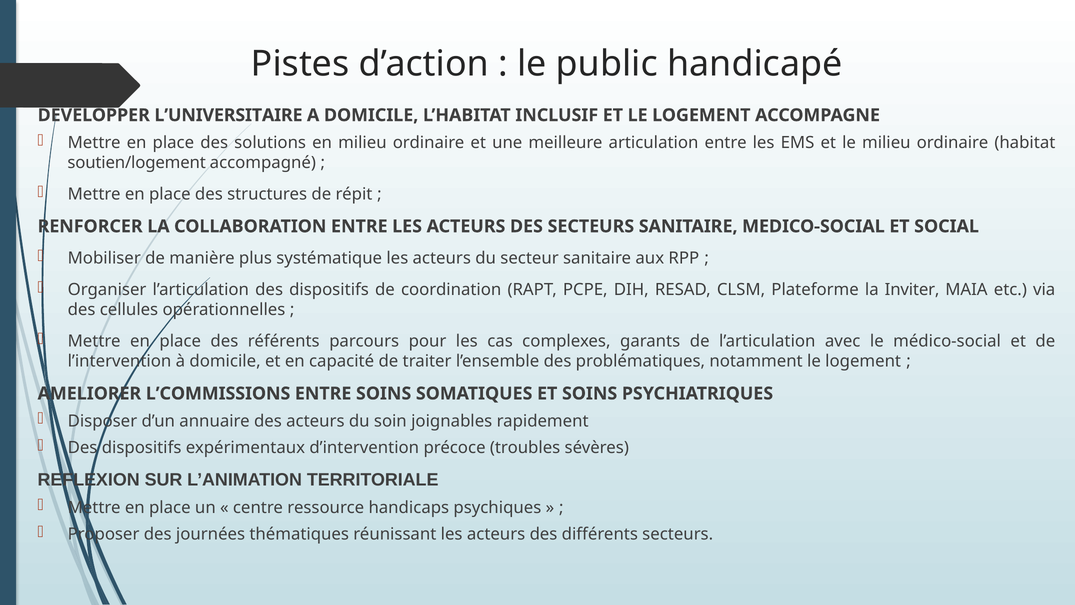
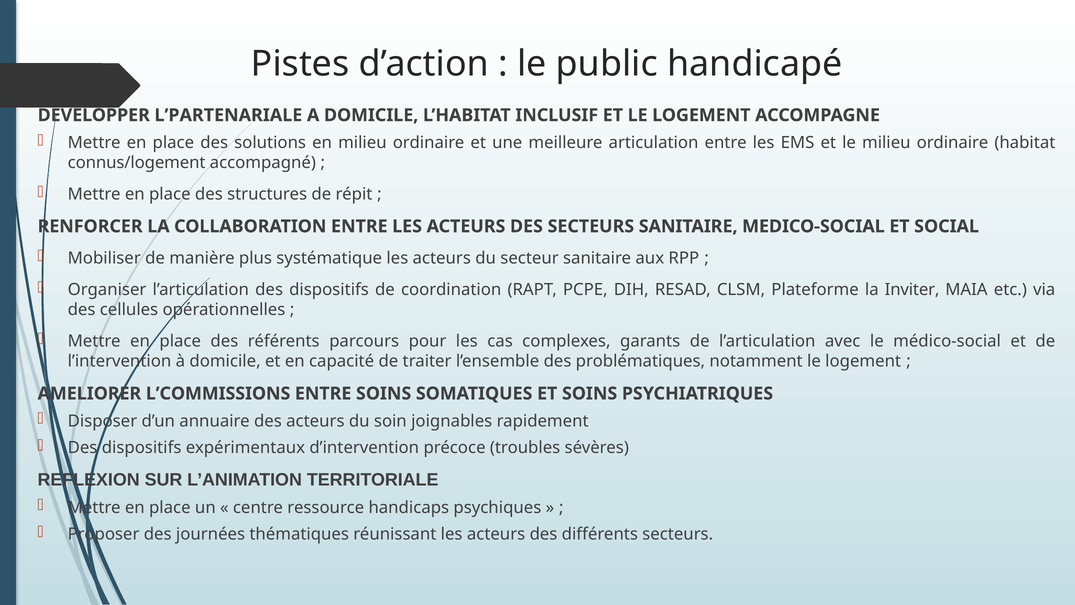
L’UNIVERSITAIRE: L’UNIVERSITAIRE -> L’PARTENARIALE (228, 115)
soutien/logement: soutien/logement -> connus/logement (137, 163)
